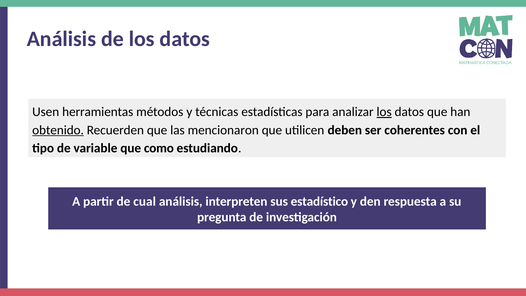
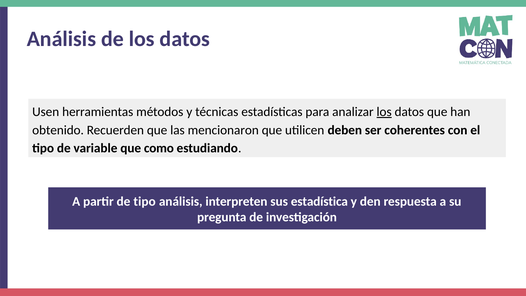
obtenido underline: present -> none (58, 130)
de cual: cual -> tipo (145, 201)
estadístico: estadístico -> estadística (319, 201)
